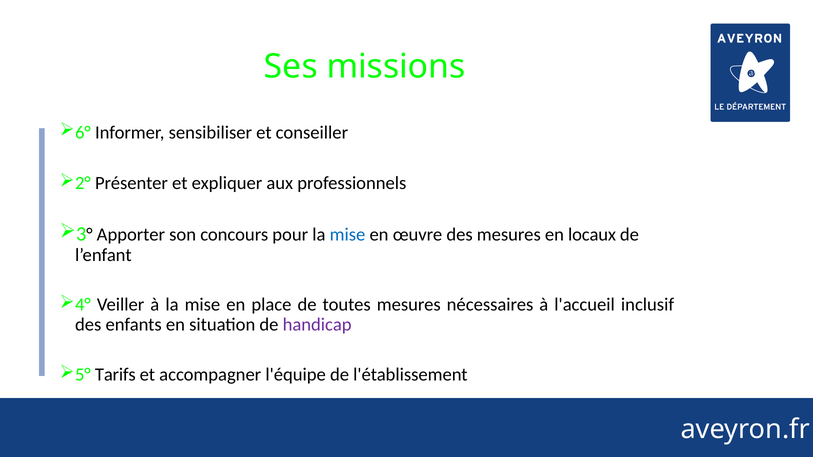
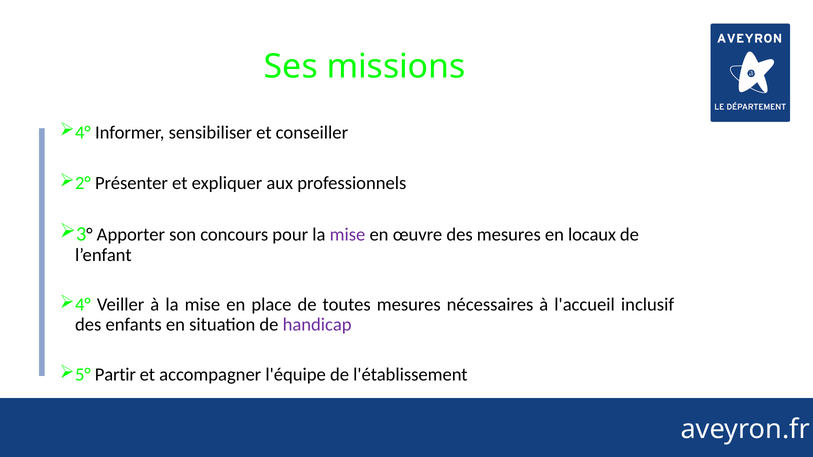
6°: 6° -> 4° (83, 132)
mise colour: blue -> purple (348, 235)
Tarifs: Tarifs -> Partir (115, 375)
